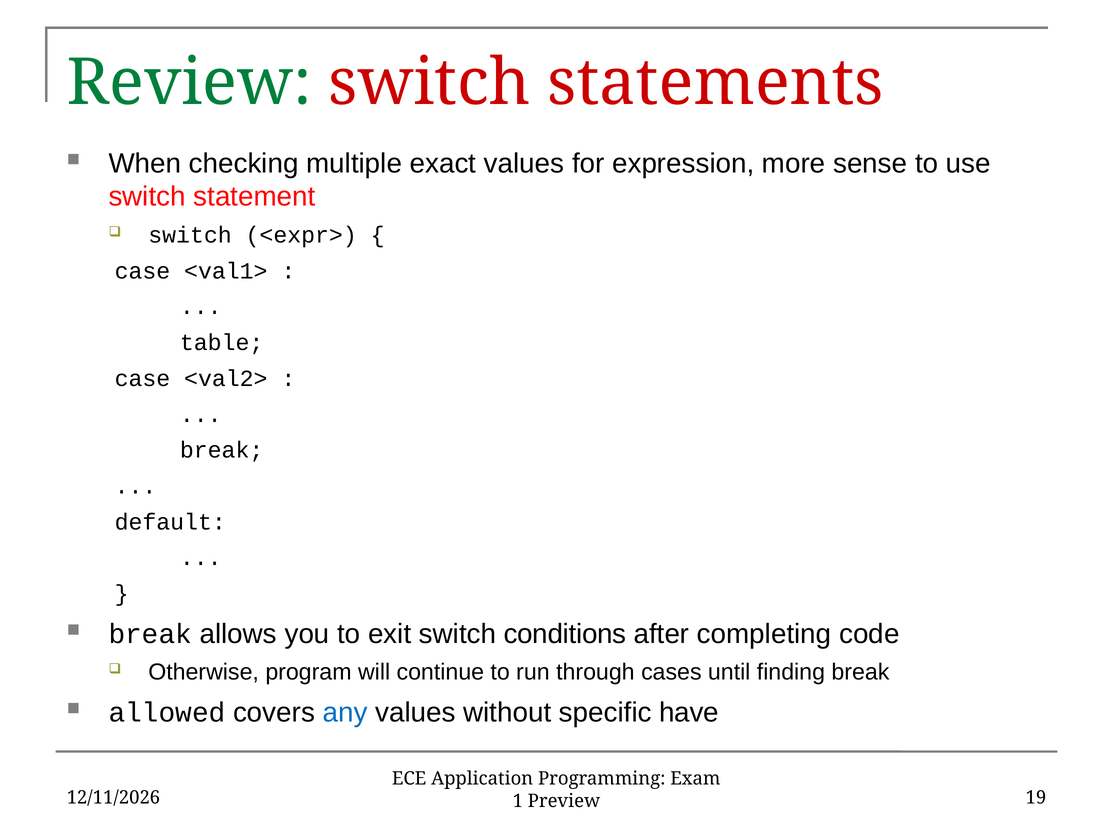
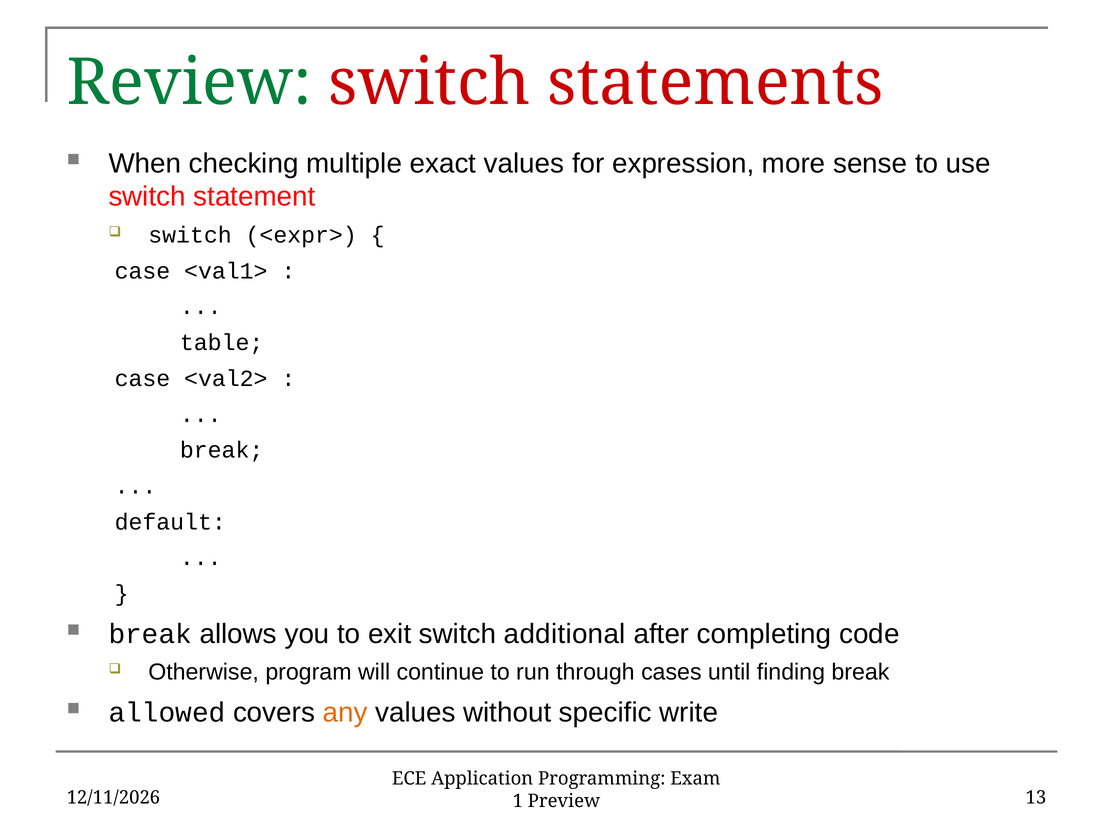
conditions: conditions -> additional (565, 634)
any colour: blue -> orange (345, 712)
have: have -> write (689, 712)
19: 19 -> 13 (1036, 797)
